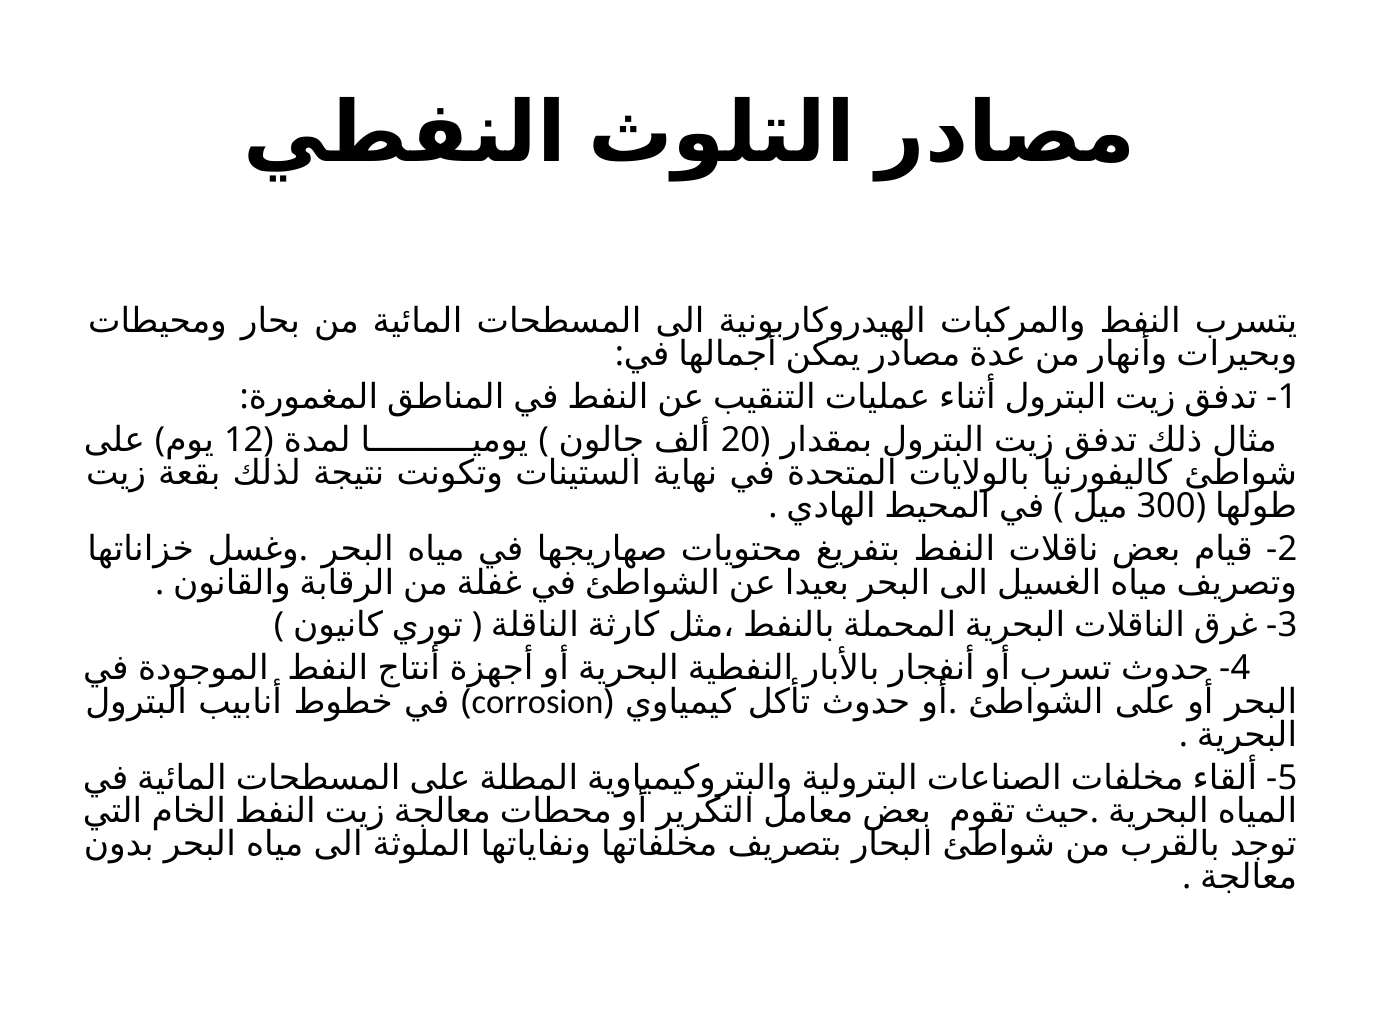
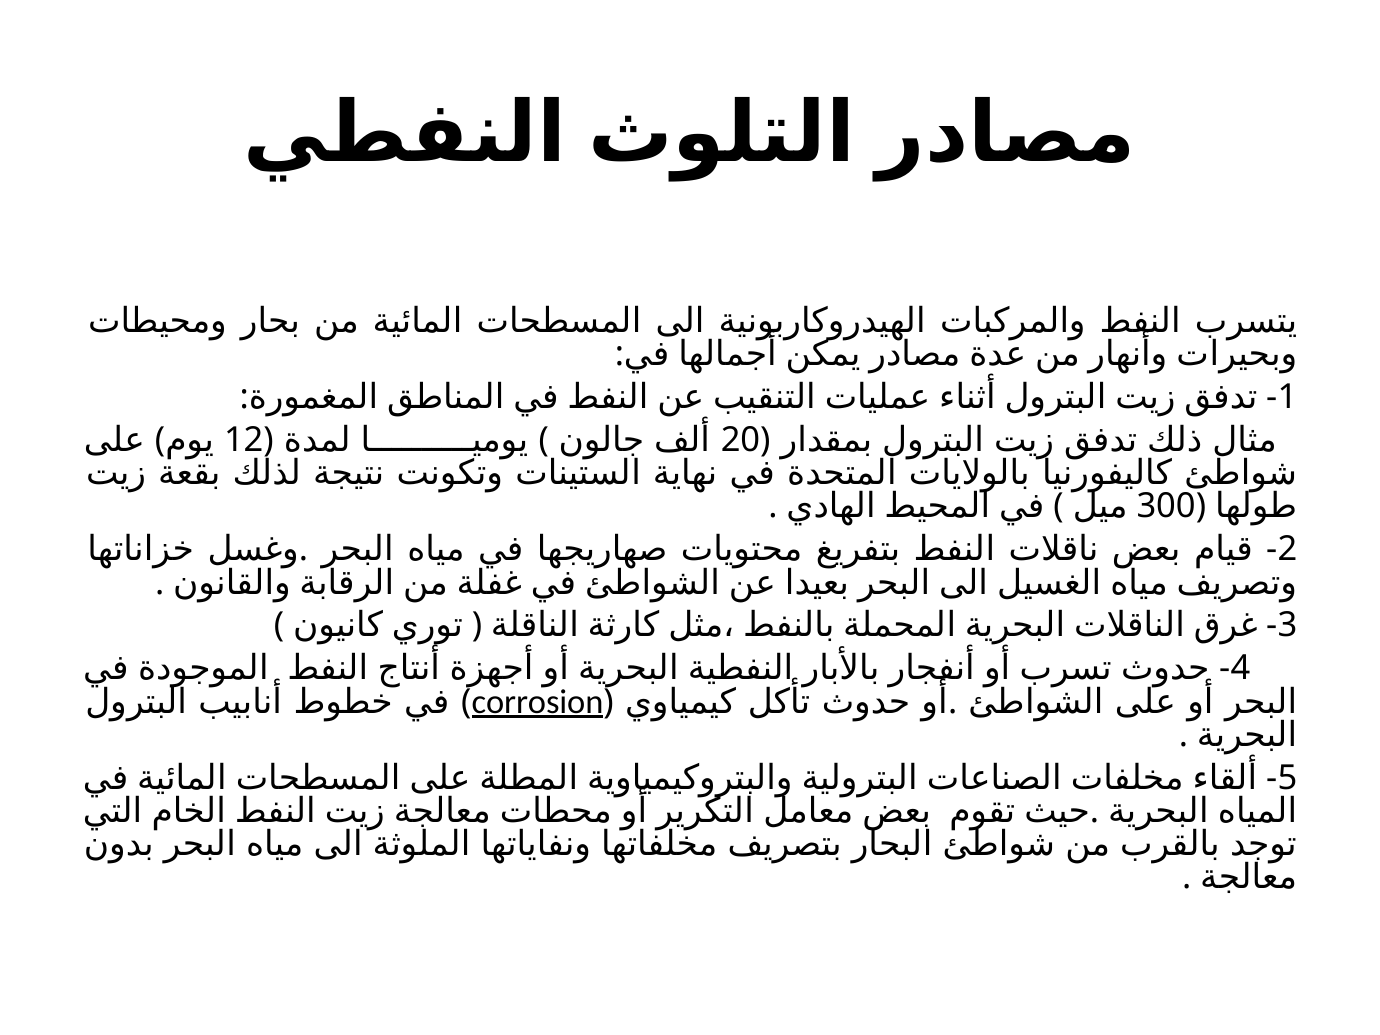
corrosion underline: none -> present (537, 702)
